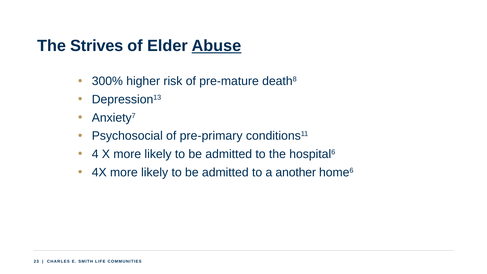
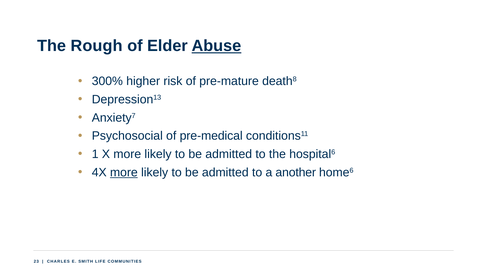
Strives: Strives -> Rough (97, 46)
pre-primary: pre-primary -> pre-medical (211, 136)
4: 4 -> 1 (95, 154)
more underline: none -> present (124, 172)
